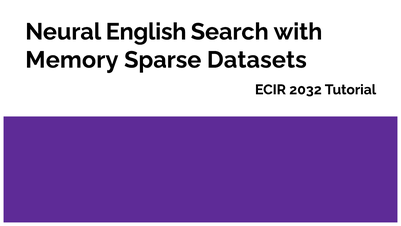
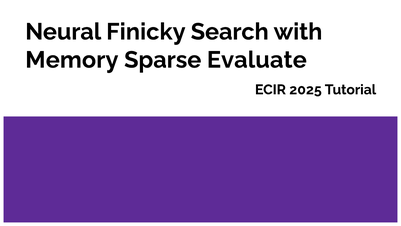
English: English -> Finicky (146, 32)
Datasets: Datasets -> Evaluate (257, 60)
2032: 2032 -> 2025 (306, 90)
